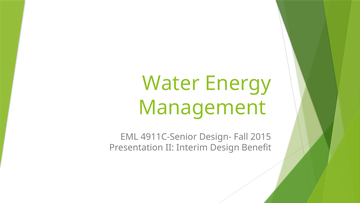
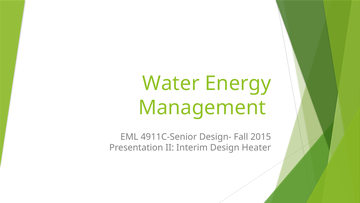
Benefit: Benefit -> Heater (256, 147)
